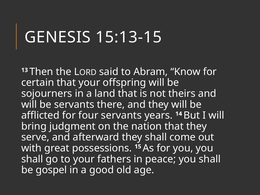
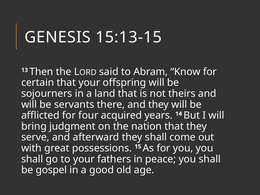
four servants: servants -> acquired (121, 115)
